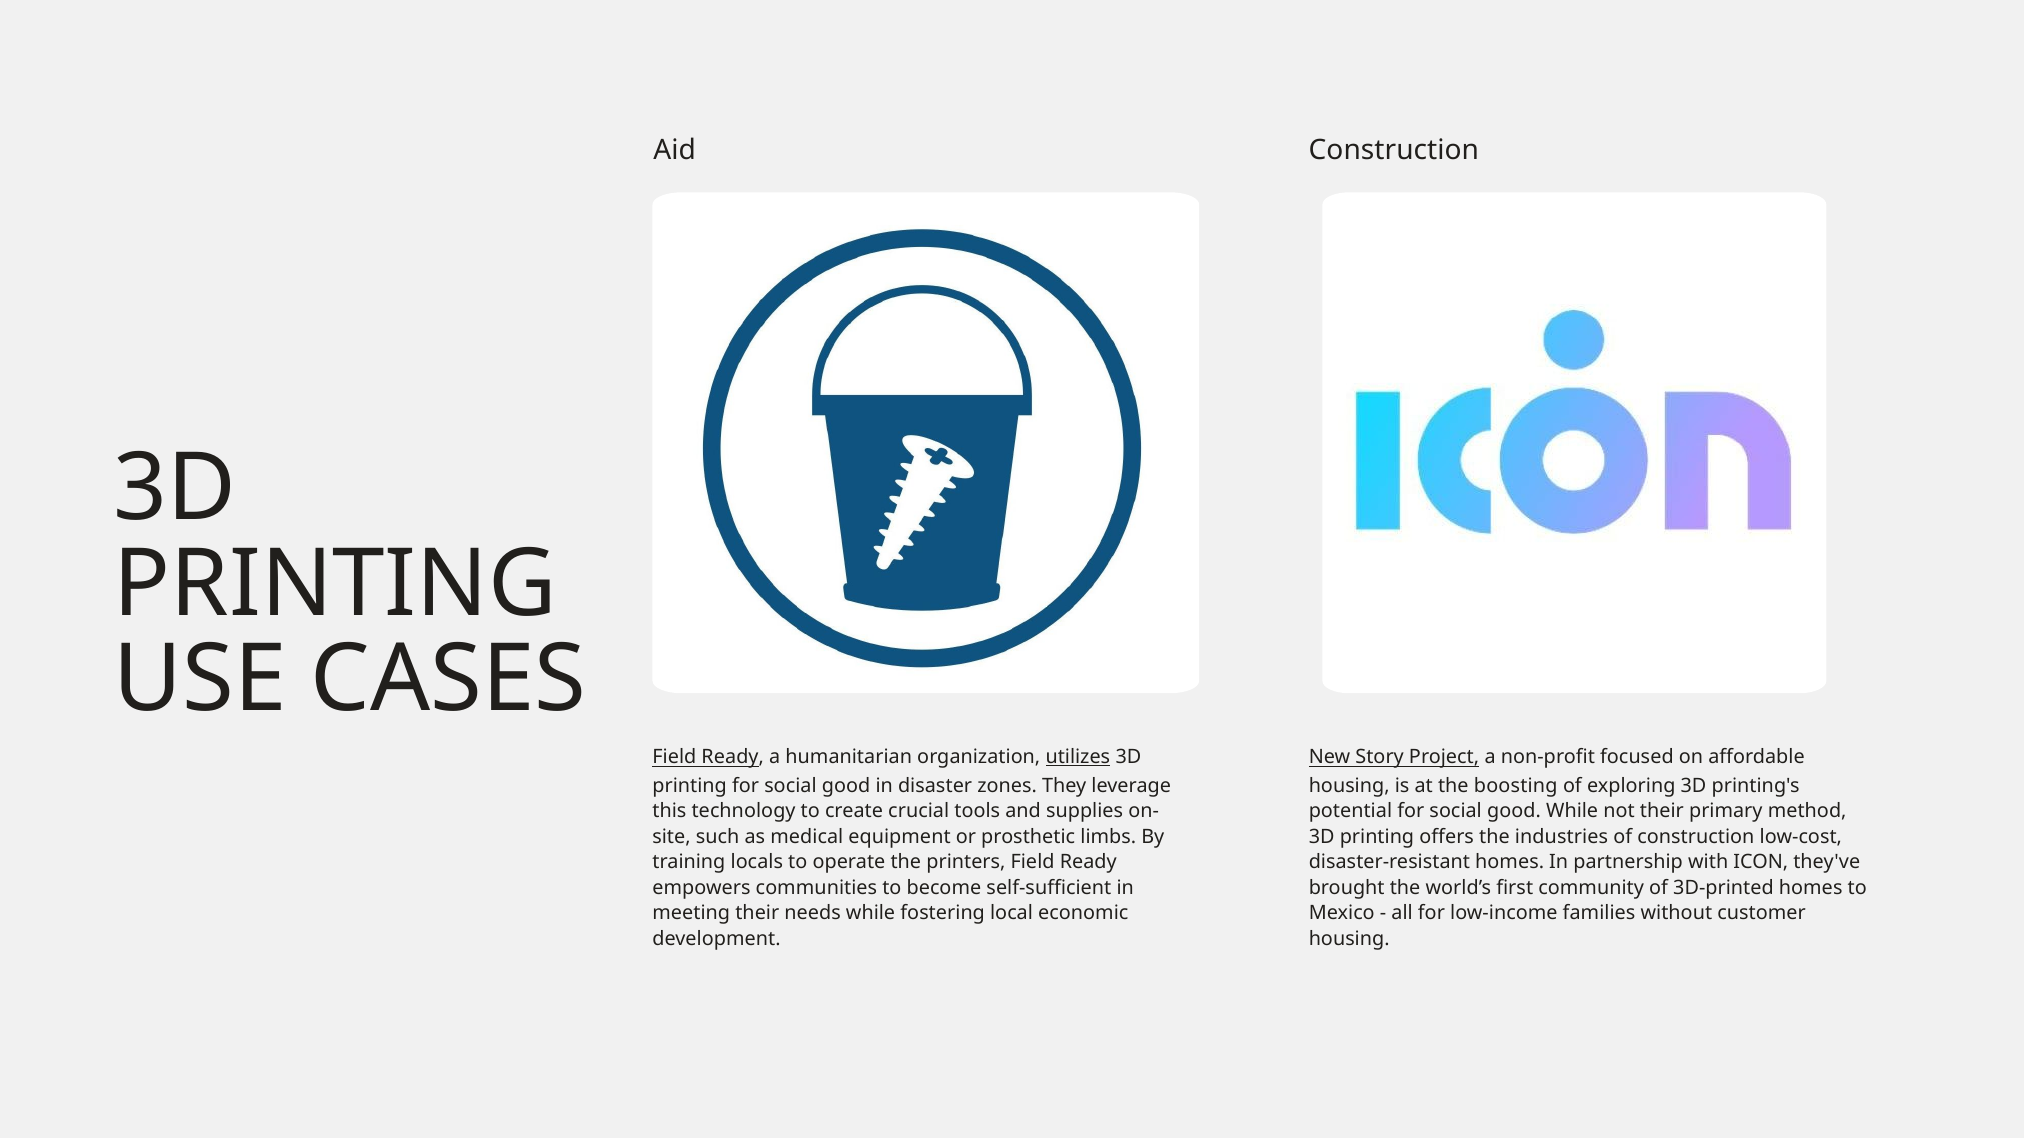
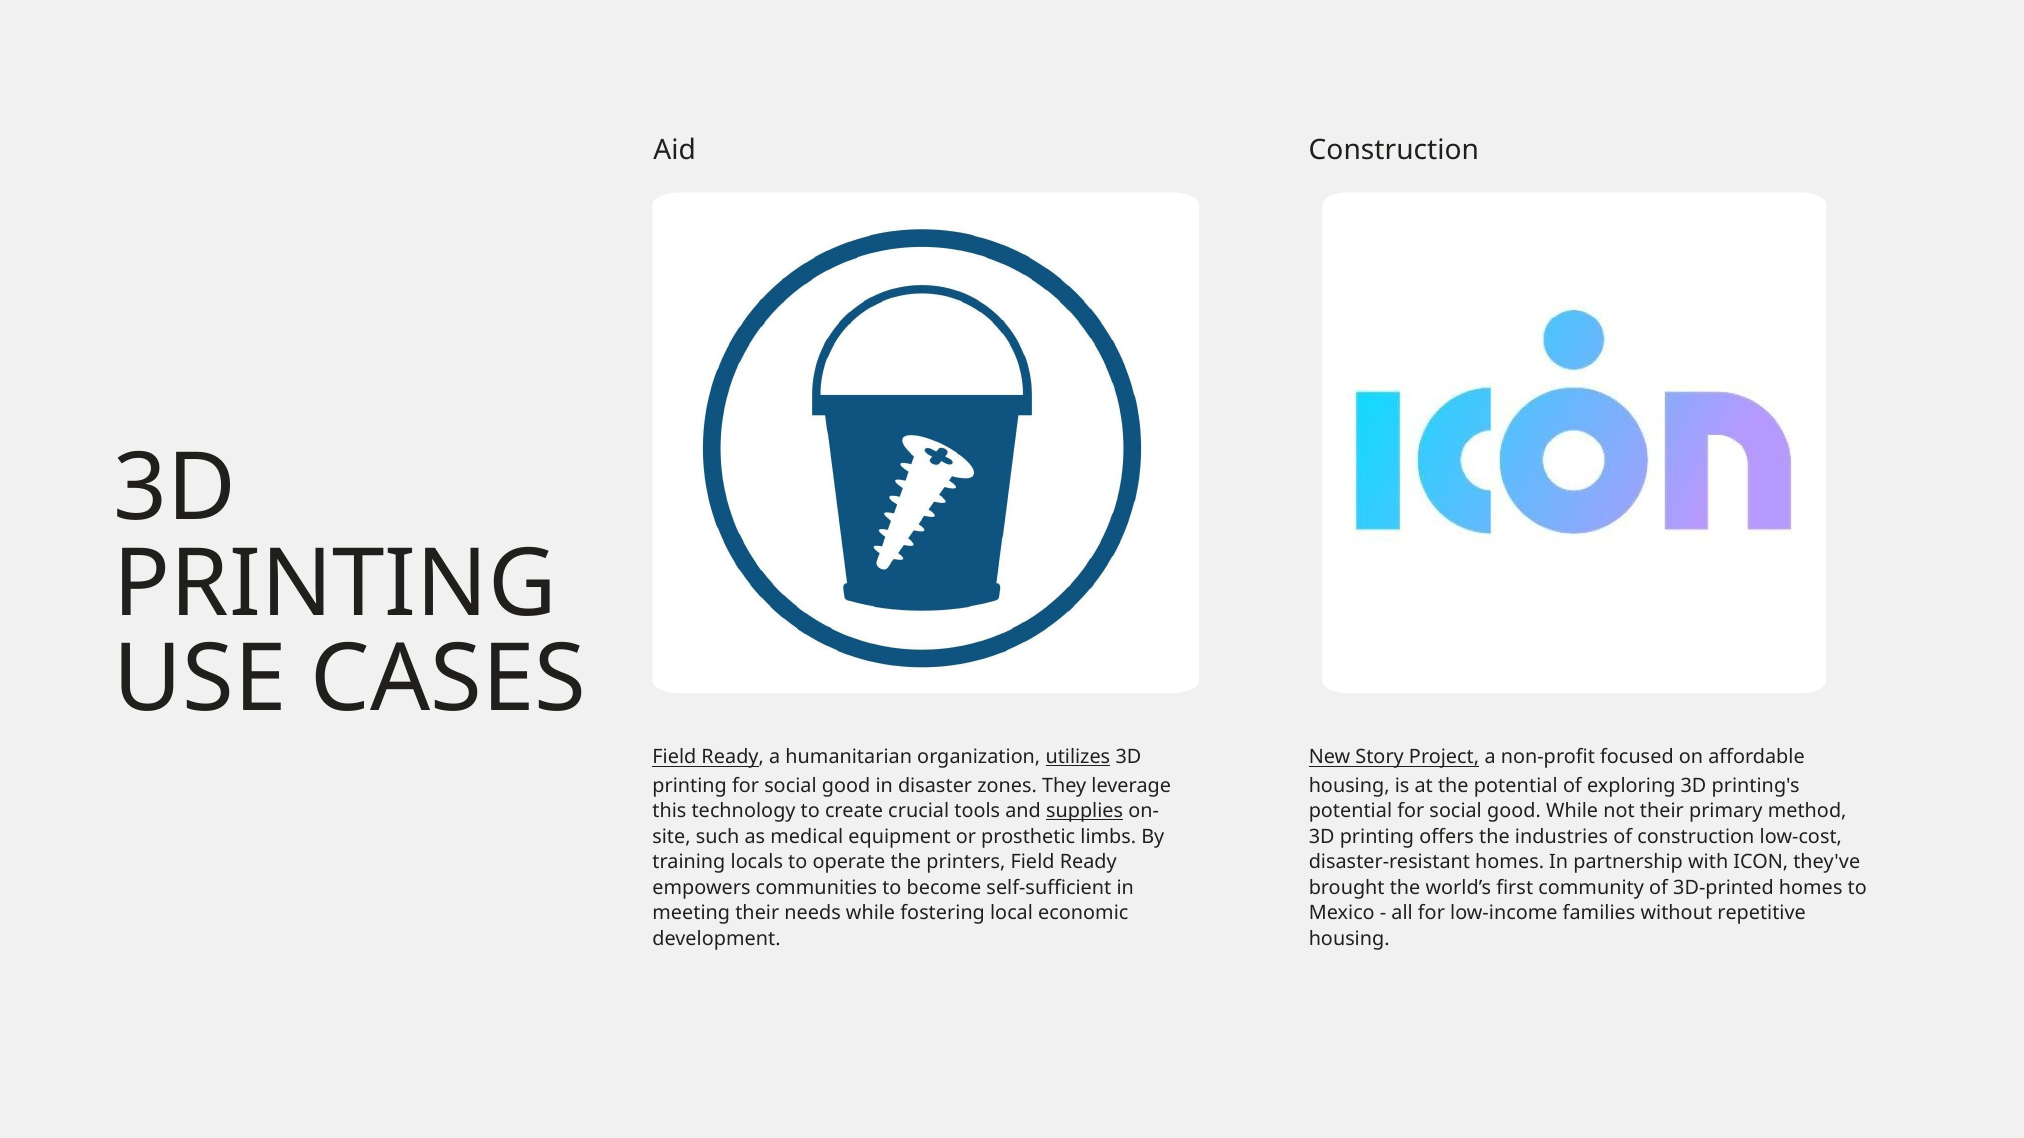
the boosting: boosting -> potential (1516, 786)
supplies underline: none -> present (1085, 812)
customer: customer -> repetitive (1762, 914)
